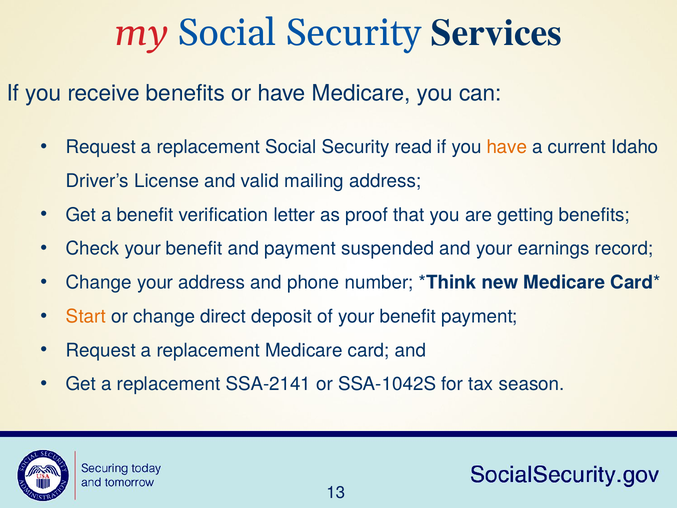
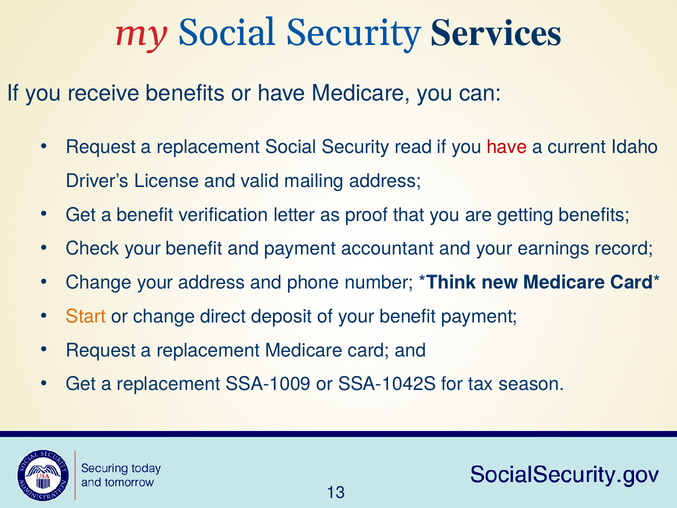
have colour: orange -> red (507, 147)
suspended: suspended -> accountant (388, 249)
SSA-2141: SSA-2141 -> SSA-1009 (268, 384)
